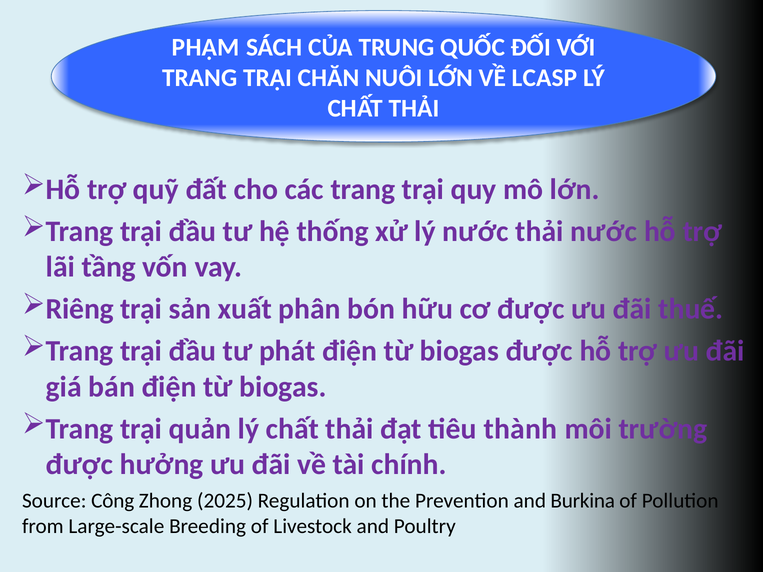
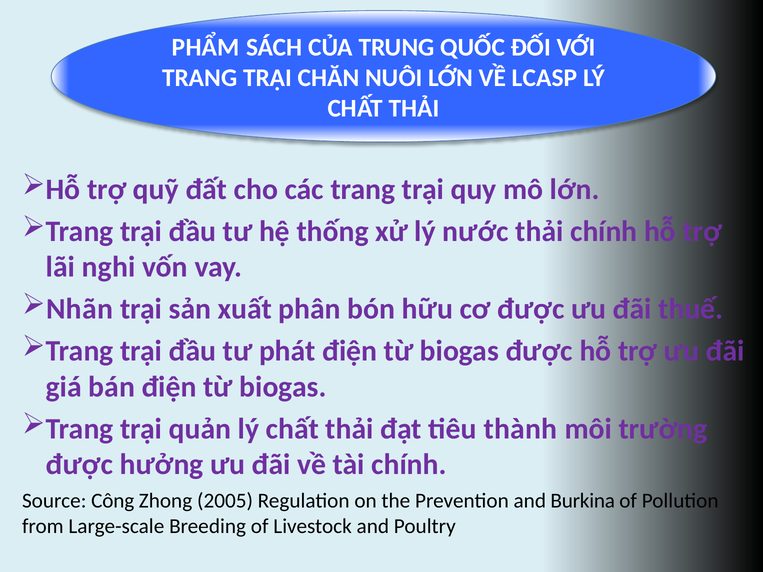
PHẠM: PHẠM -> PHẨM (206, 48)
thải nước: nước -> chính (604, 232)
tầng: tầng -> nghi (109, 267)
Riêng: Riêng -> Nhãn (80, 309)
2025: 2025 -> 2005 (225, 501)
